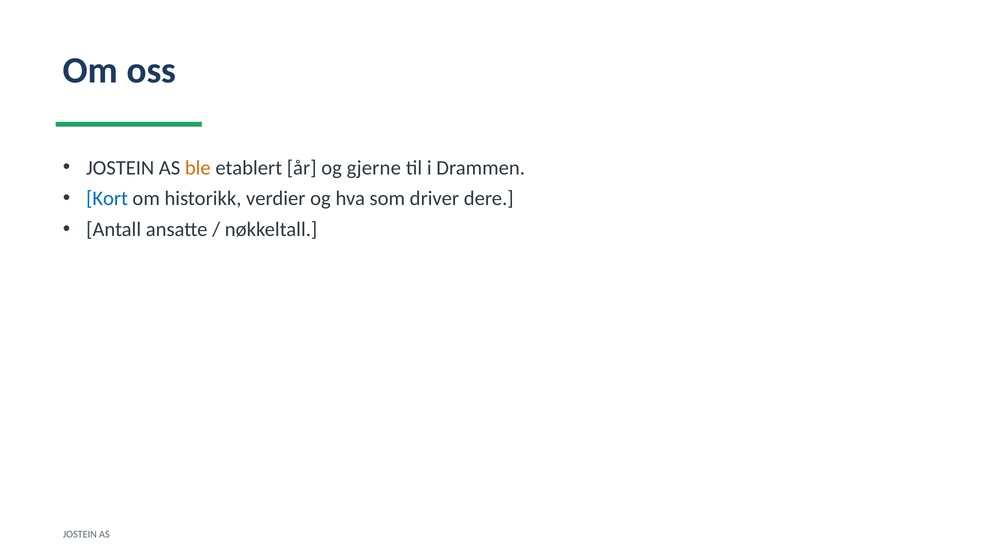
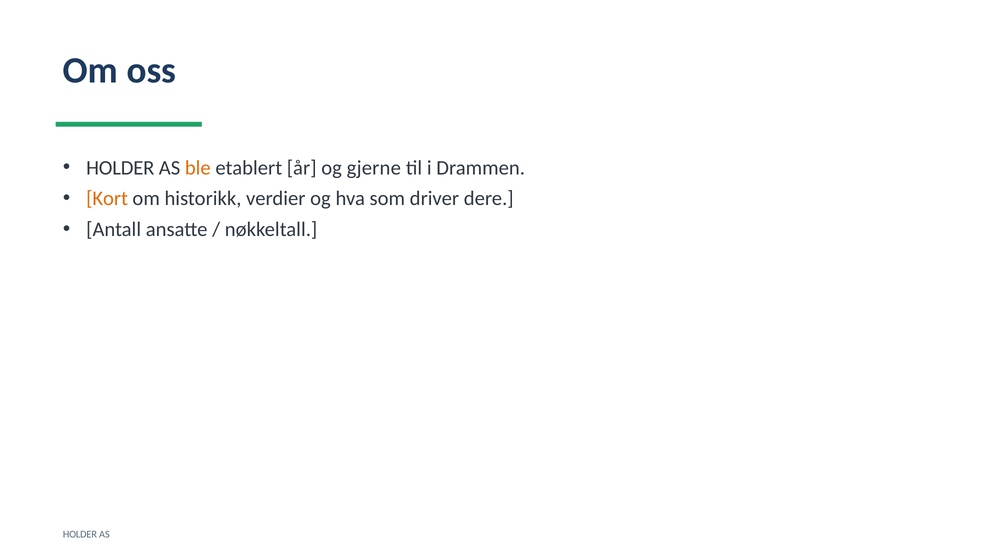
JOSTEIN: JOSTEIN -> HOLDER (120, 168)
Kort colour: blue -> orange (107, 199)
JOSTEIN: JOSTEIN -> HOLDER (80, 534)
